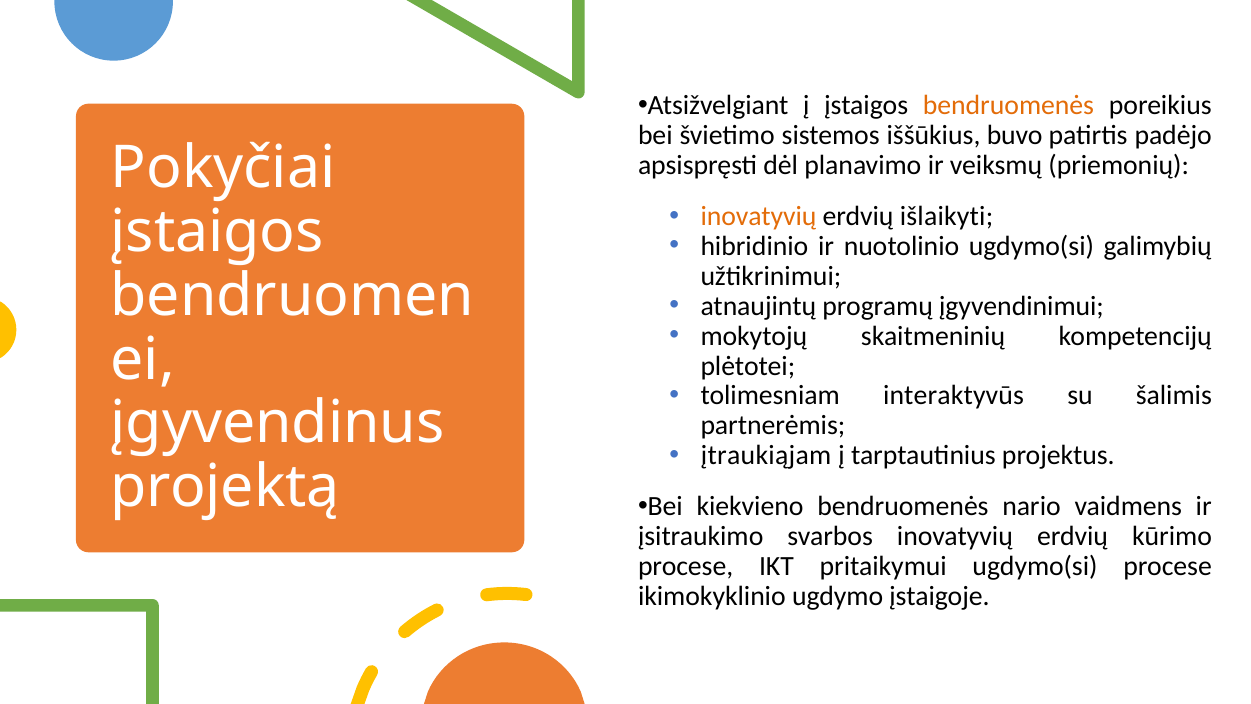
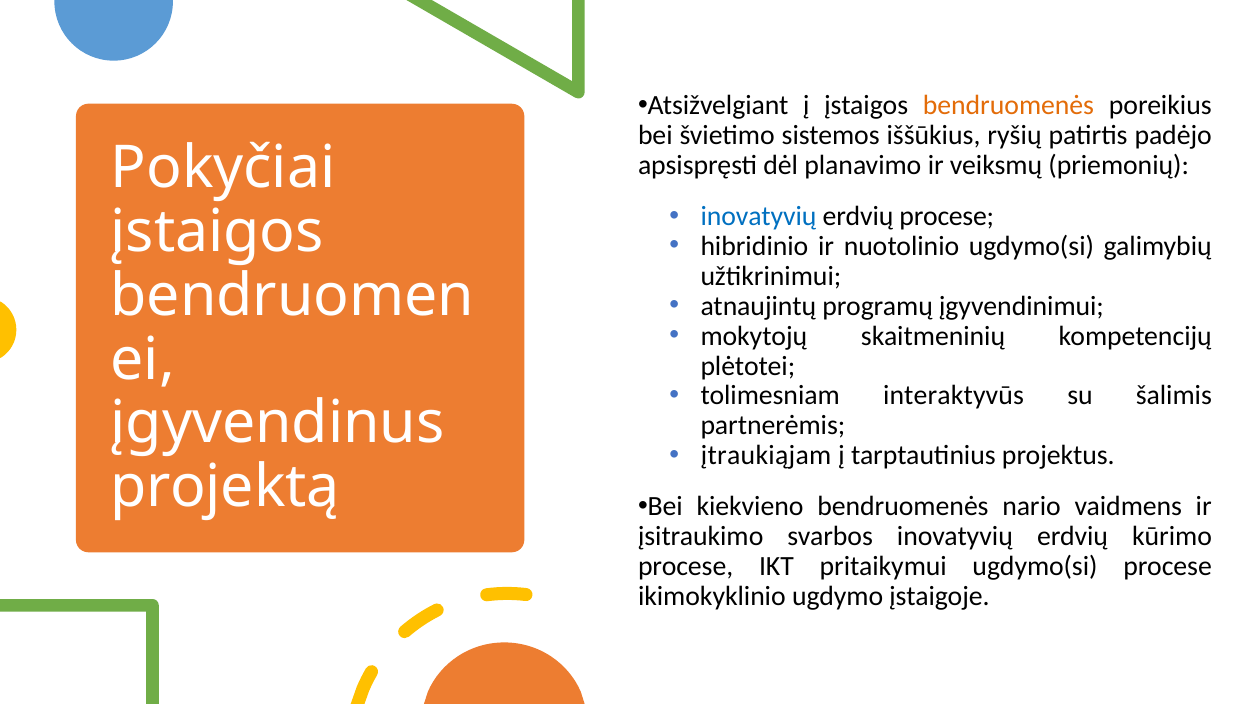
buvo: buvo -> ryšių (1014, 135)
inovatyvių colour: orange -> blue (758, 216)
erdvių išlaikyti: išlaikyti -> procese (947, 216)
